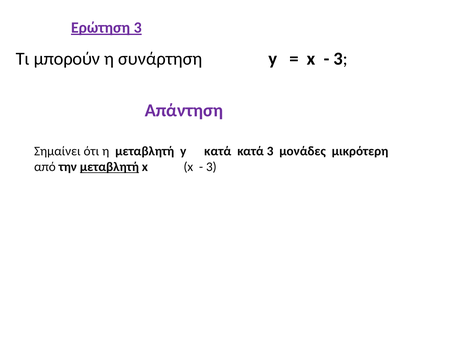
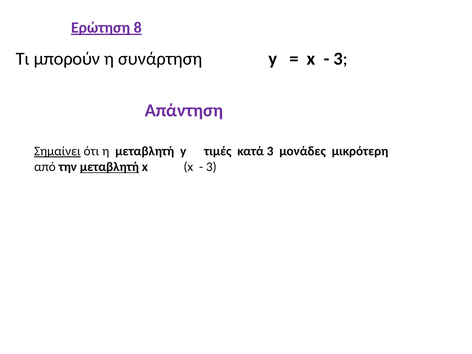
Ερώτηση 3: 3 -> 8 (138, 28)
Σημαίνει underline: none -> present (57, 151)
y κατά: κατά -> τιμές (218, 151)
